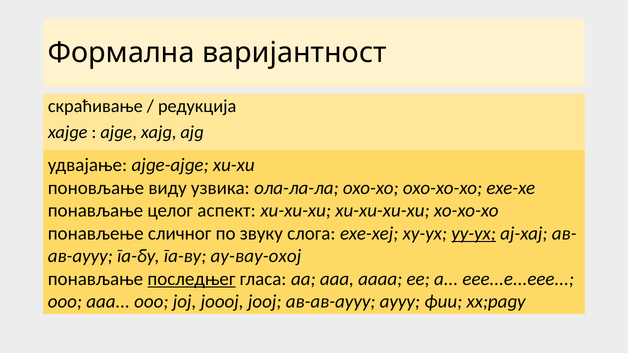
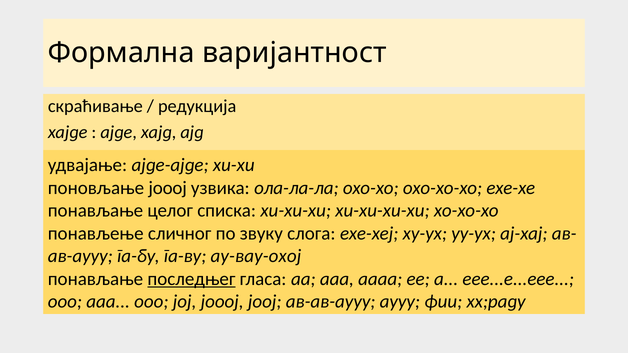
поновљање виду: виду -> јооој (168, 188)
аспект: аспект -> списка (227, 211)
уу-ух underline: present -> none (474, 234)
